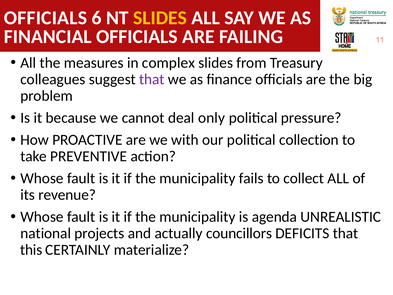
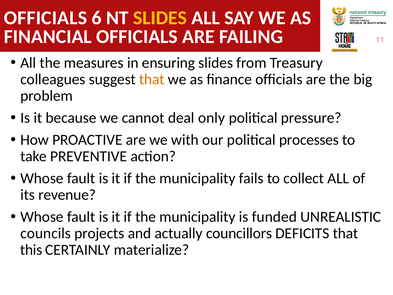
complex: complex -> ensuring (169, 63)
that colour: purple -> orange (152, 79)
collection: collection -> processes (309, 140)
agenda: agenda -> funded (274, 217)
national: national -> councils (46, 233)
